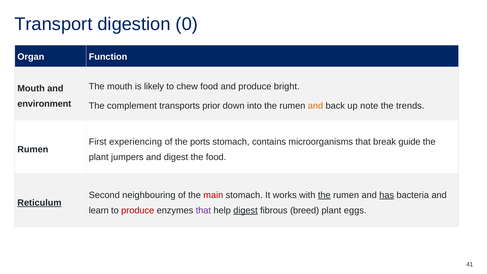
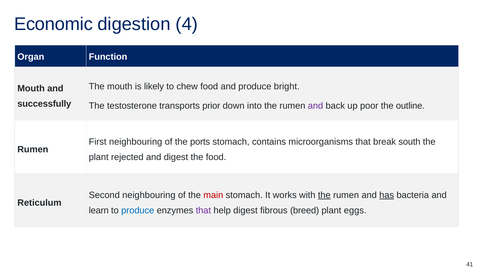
Transport: Transport -> Economic (53, 24)
0: 0 -> 4 (187, 24)
environment: environment -> successfully (44, 104)
complement: complement -> testosterone (132, 106)
and colour: orange -> purple (315, 106)
note: note -> poor (369, 106)
trends: trends -> outline (410, 106)
First experiencing: experiencing -> neighbouring (136, 142)
guide: guide -> south (409, 142)
jumpers: jumpers -> rejected (127, 157)
Reticulum underline: present -> none (39, 203)
produce colour: red -> blue (138, 210)
digest underline: present -> none (245, 210)
